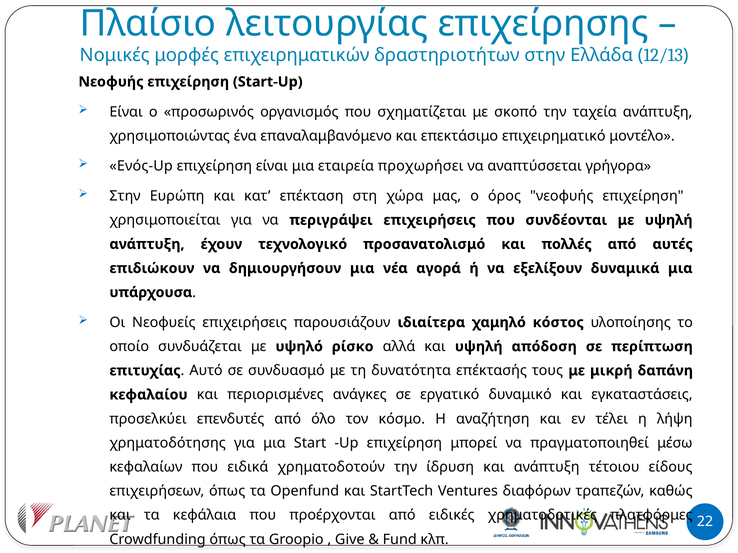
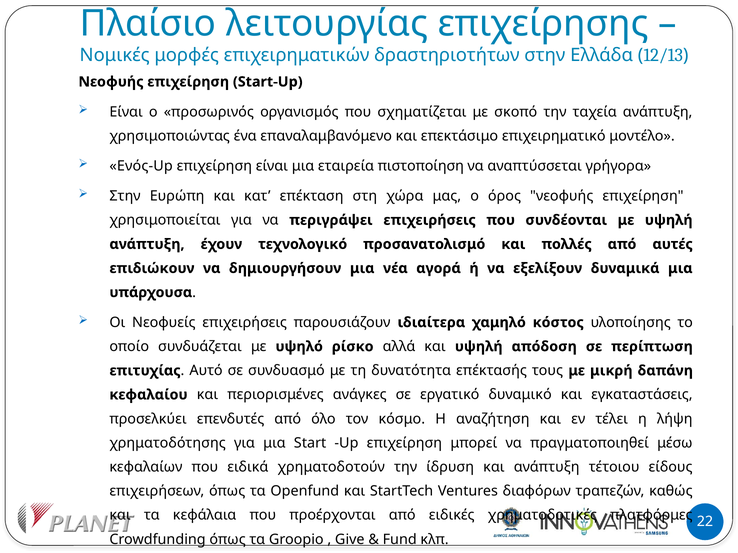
προχωρήσει: προχωρήσει -> πιστοποίηση (421, 166)
